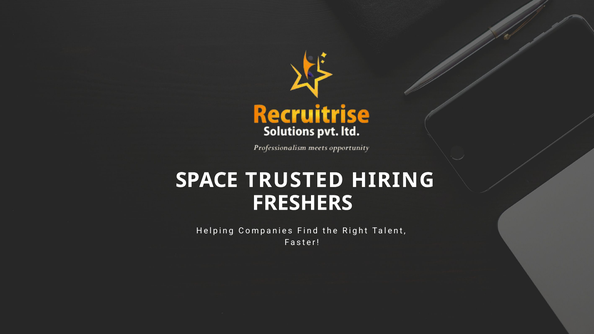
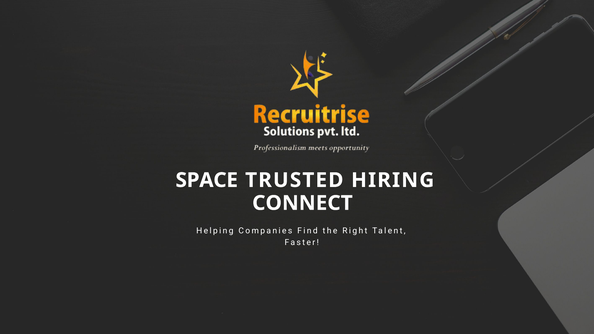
FRESHERS: FRESHERS -> CONNECT (302, 203)
